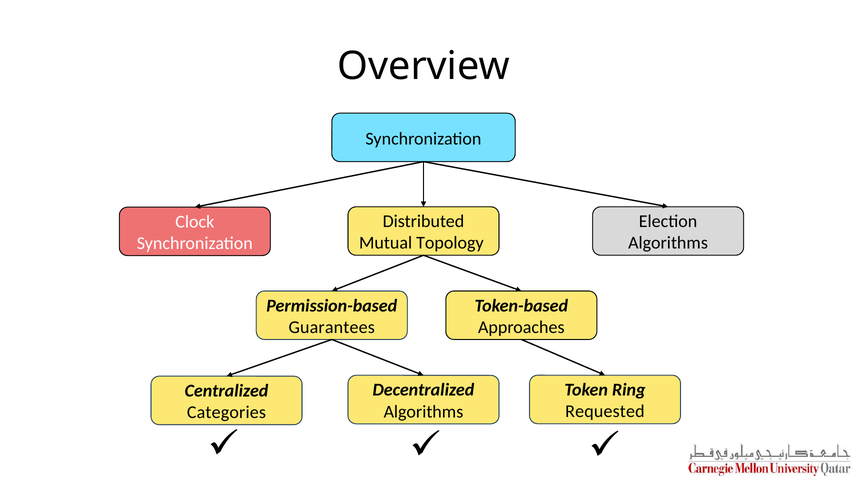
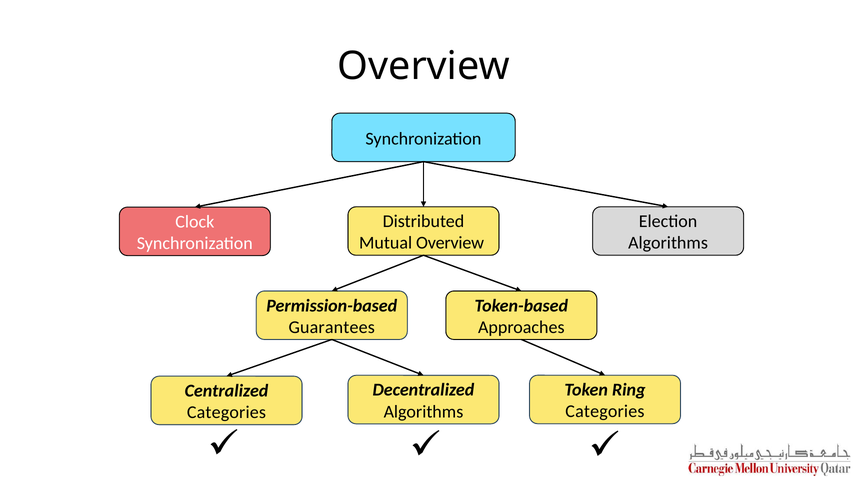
Mutual Topology: Topology -> Overview (450, 243)
Requested: Requested -> Categories (605, 412)
